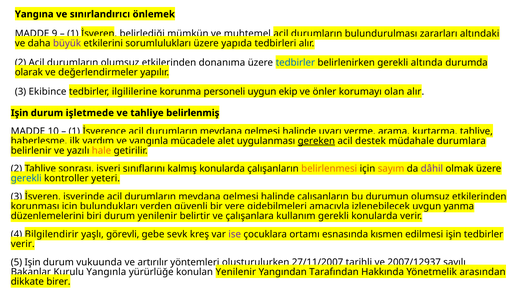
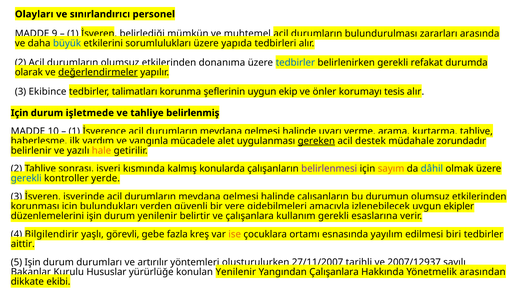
Yangına: Yangına -> Olayları (34, 14)
önlemek: önlemek -> personel (154, 14)
altındaki: altındaki -> arasında (480, 34)
büyük colour: purple -> blue (67, 43)
altında: altında -> refakat (427, 63)
değerlendirmeler underline: none -> present (98, 72)
ilgililerine: ilgililerine -> talimatları (135, 92)
personeli: personeli -> şeflerinin (224, 92)
olan: olan -> tesis (394, 92)
Işin: Işin -> Için (20, 113)
durumlara: durumlara -> zorundadır (461, 141)
sınıflarını: sınıflarını -> kısmında (144, 169)
belirlenmesi colour: orange -> purple (329, 169)
dâhil colour: purple -> blue (432, 169)
yeteri: yeteri -> yerde (106, 179)
yanma: yanma -> ekipler (459, 207)
düzenlemelerini biri: biri -> işin (94, 216)
gerekli konularda: konularda -> esaslarına (374, 216)
sevk: sevk -> fazla (177, 234)
ise colour: purple -> orange (235, 234)
kısmen: kısmen -> yayılım (387, 234)
edilmesi işin: işin -> biri (454, 234)
verir: verir -> aittir (23, 244)
vukuunda: vukuunda -> durumları (99, 262)
Yangınla: Yangınla -> Hususlar (106, 272)
Yangından Tarafından: Tarafından -> Çalışanlara (334, 272)
birer: birer -> ekibi (58, 282)
